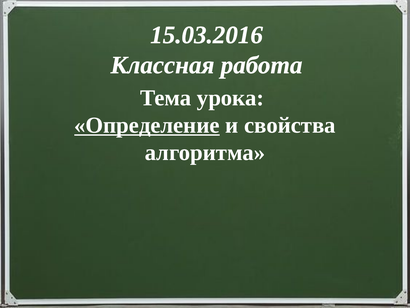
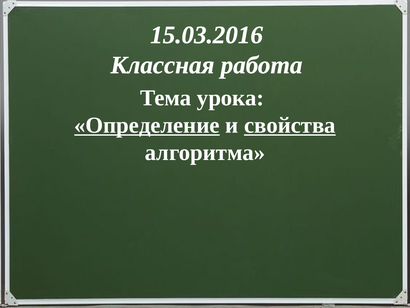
свойства underline: none -> present (290, 125)
